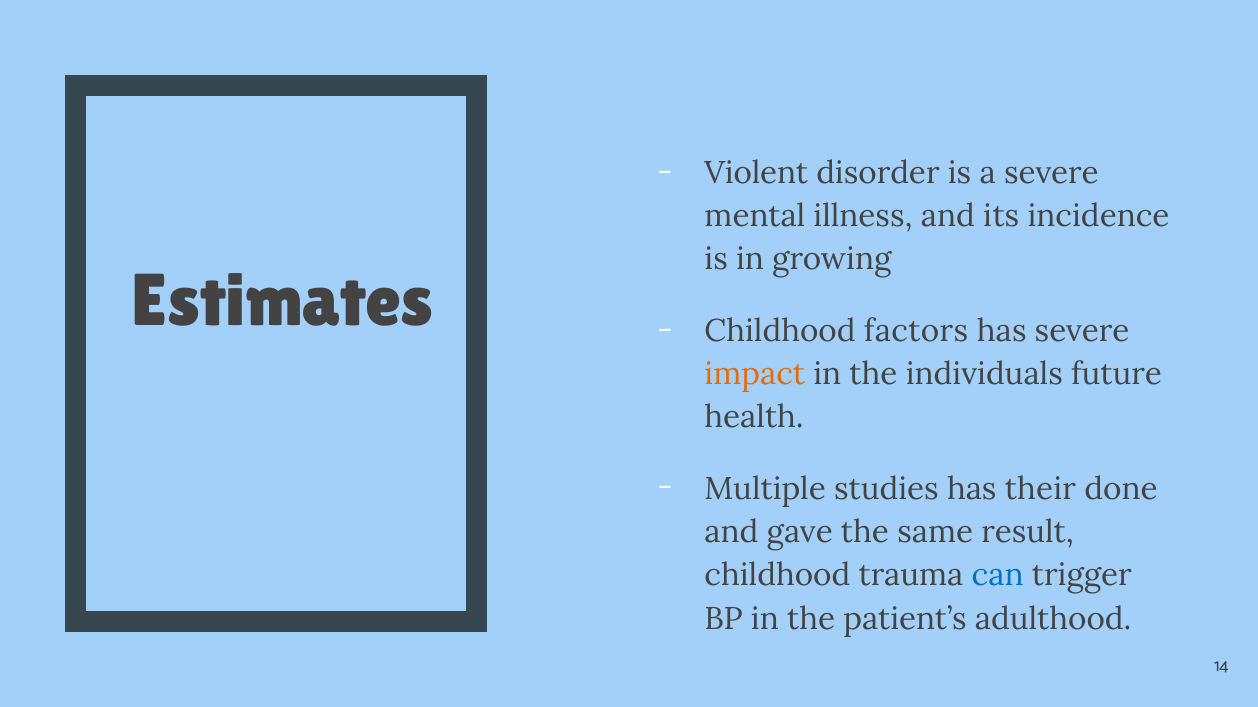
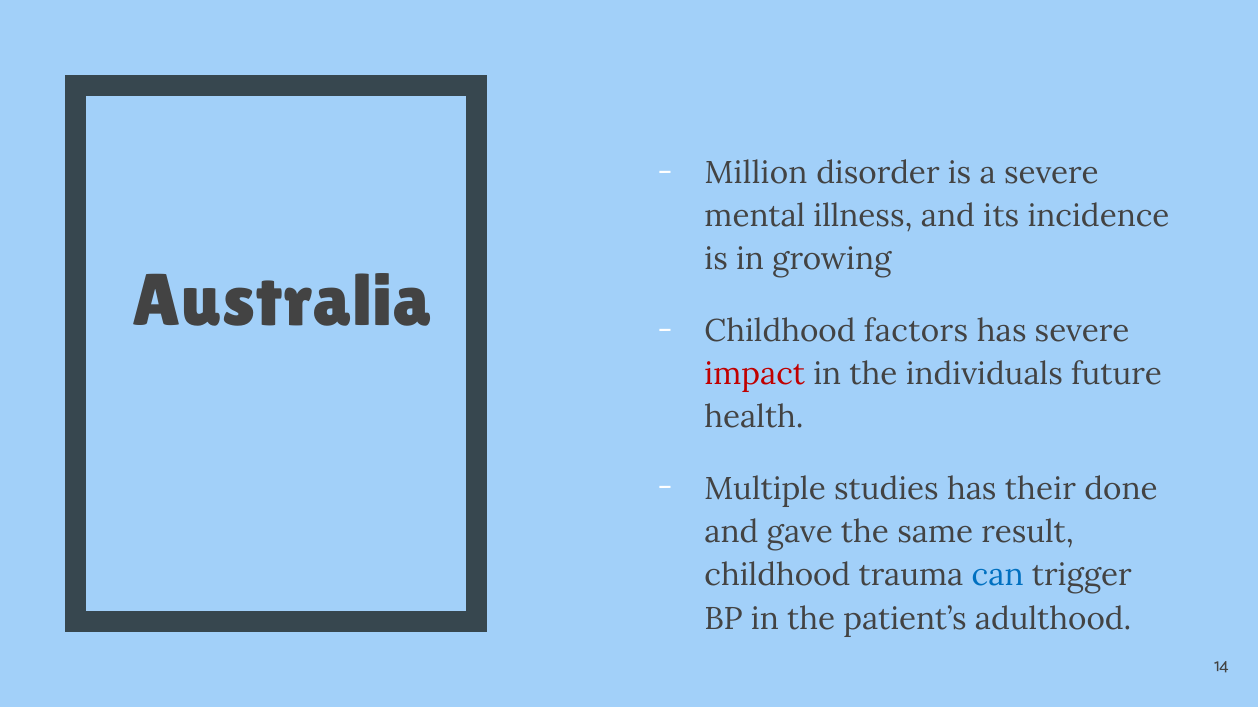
Violent: Violent -> Million (756, 173)
Estimates: Estimates -> Australia (282, 301)
impact colour: orange -> red (755, 374)
